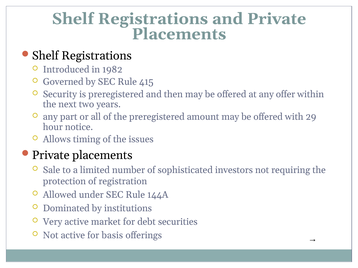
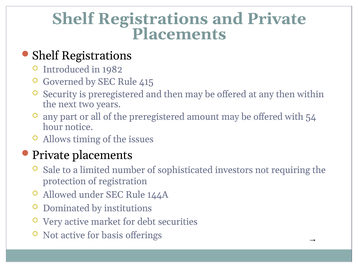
any offer: offer -> then (285, 94)
29: 29 -> 54 (311, 117)
